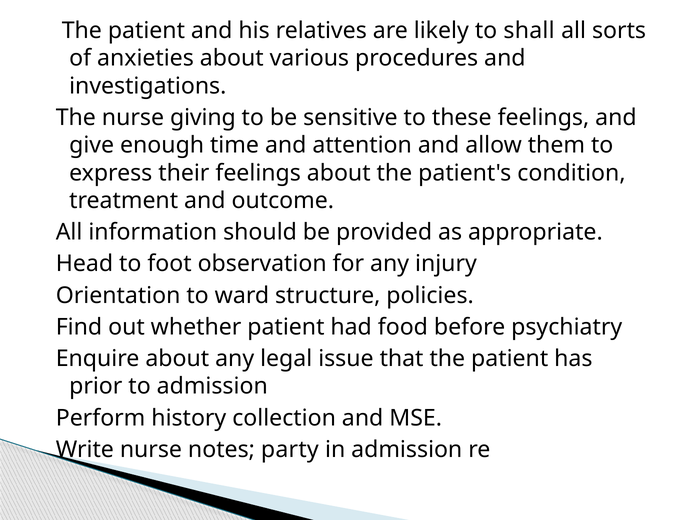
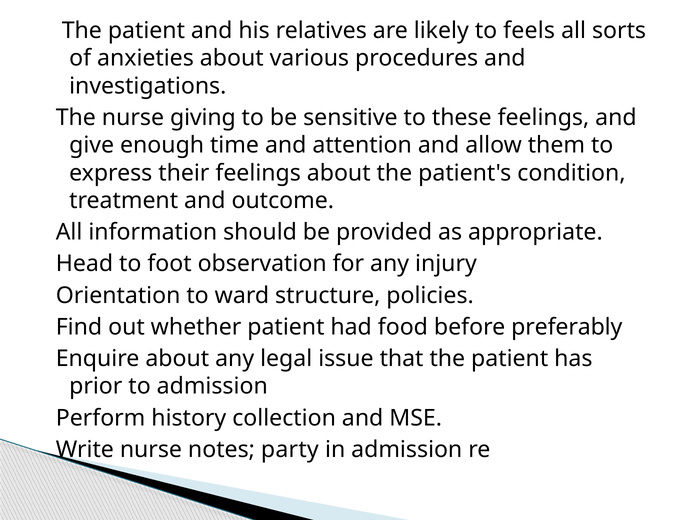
shall: shall -> feels (529, 30)
psychiatry: psychiatry -> preferably (567, 327)
